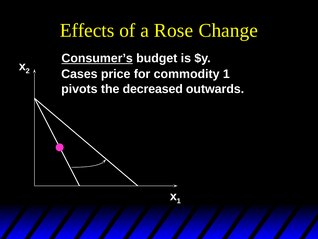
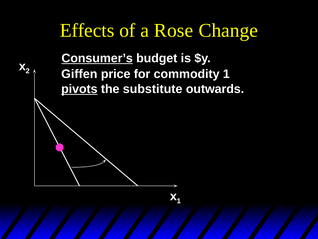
Cases: Cases -> Giffen (79, 74)
pivots underline: none -> present (79, 89)
decreased: decreased -> substitute (153, 89)
